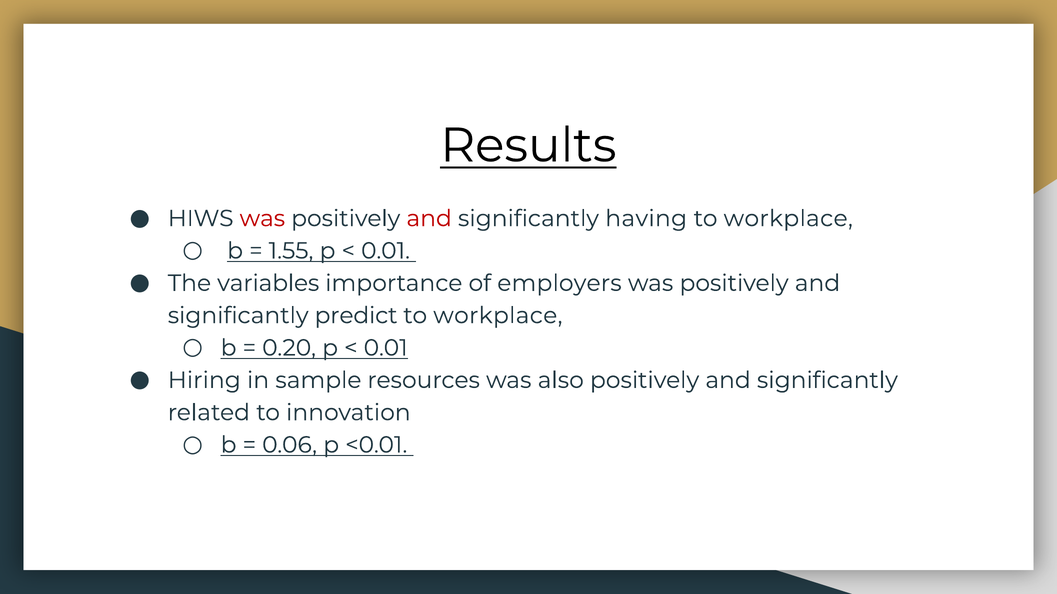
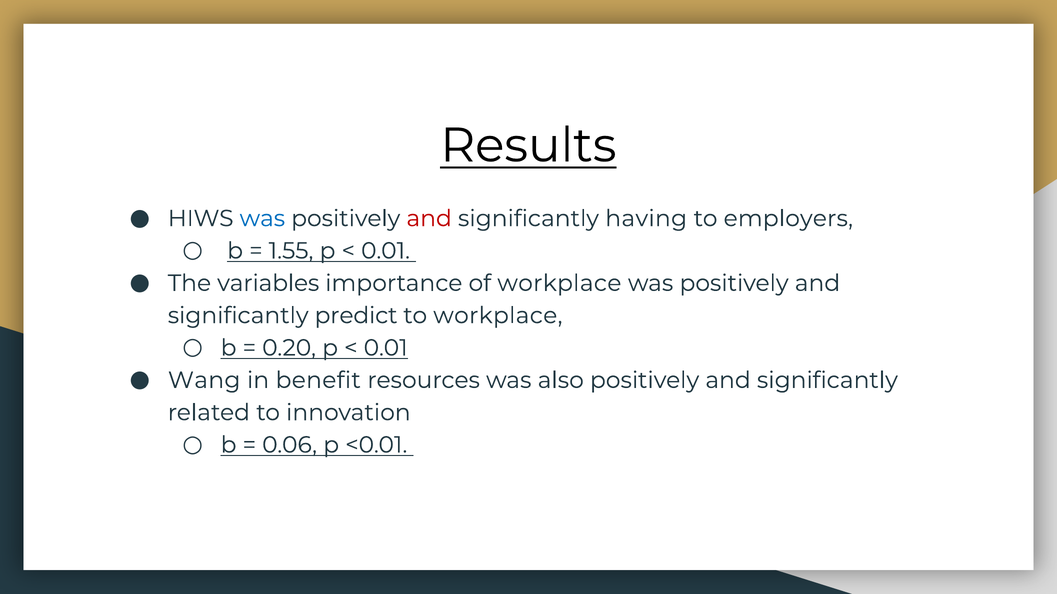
was colour: red -> blue (262, 219)
workplace: workplace -> employers (788, 219)
of employers: employers -> workplace (559, 283)
Hiring: Hiring -> Wang (204, 381)
sample: sample -> benefit (318, 381)
